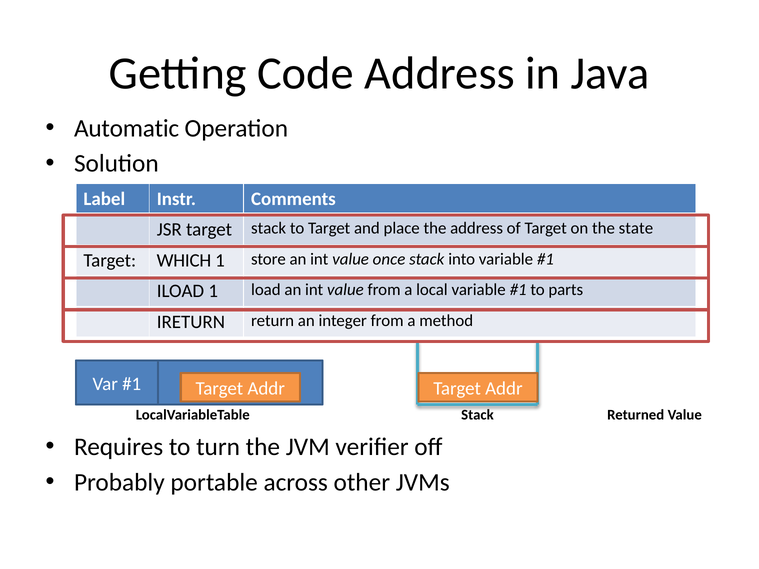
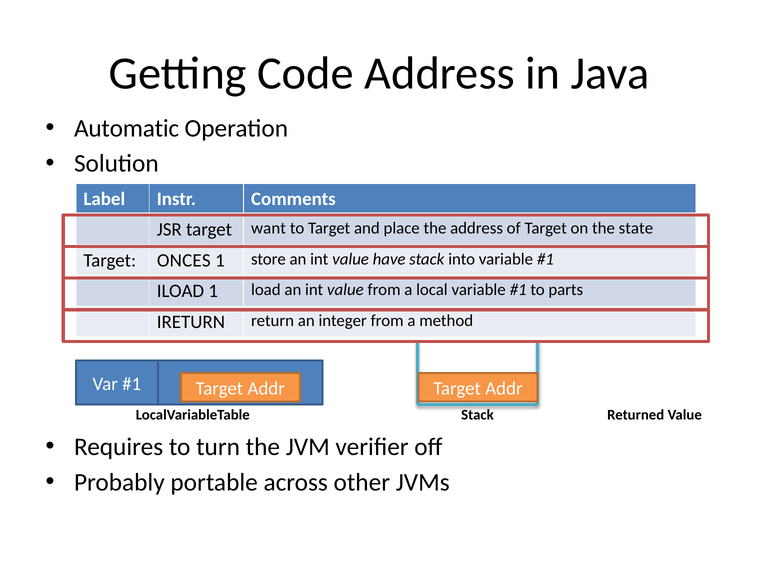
target stack: stack -> want (269, 229)
WHICH: WHICH -> ONCES (184, 261)
once: once -> have (389, 259)
